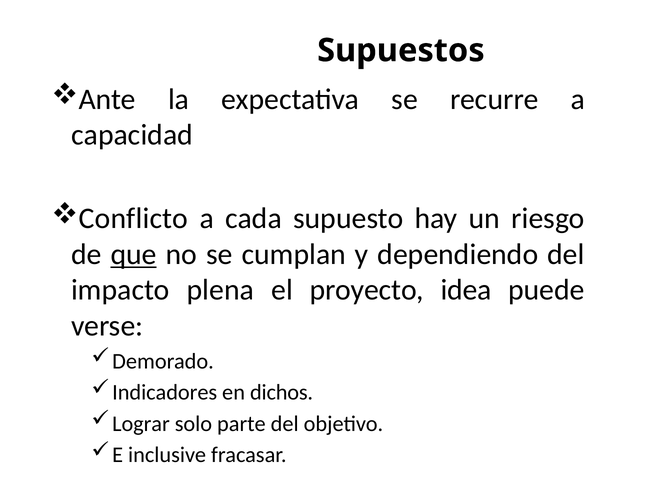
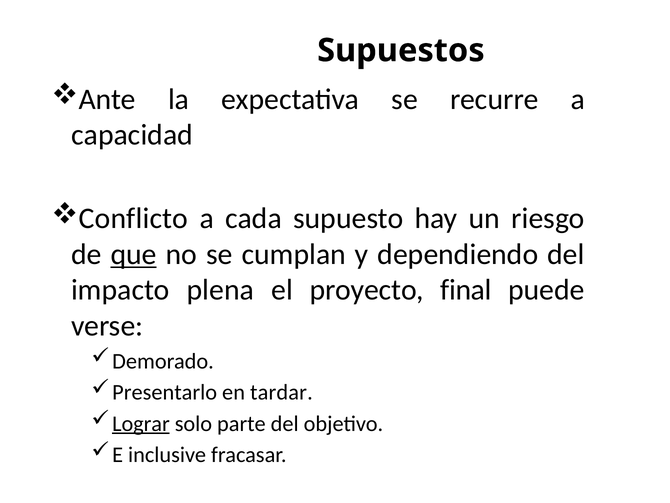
idea: idea -> final (466, 290)
Indicadores: Indicadores -> Presentarlo (165, 392)
dichos: dichos -> tardar (281, 392)
Lograr underline: none -> present (141, 423)
